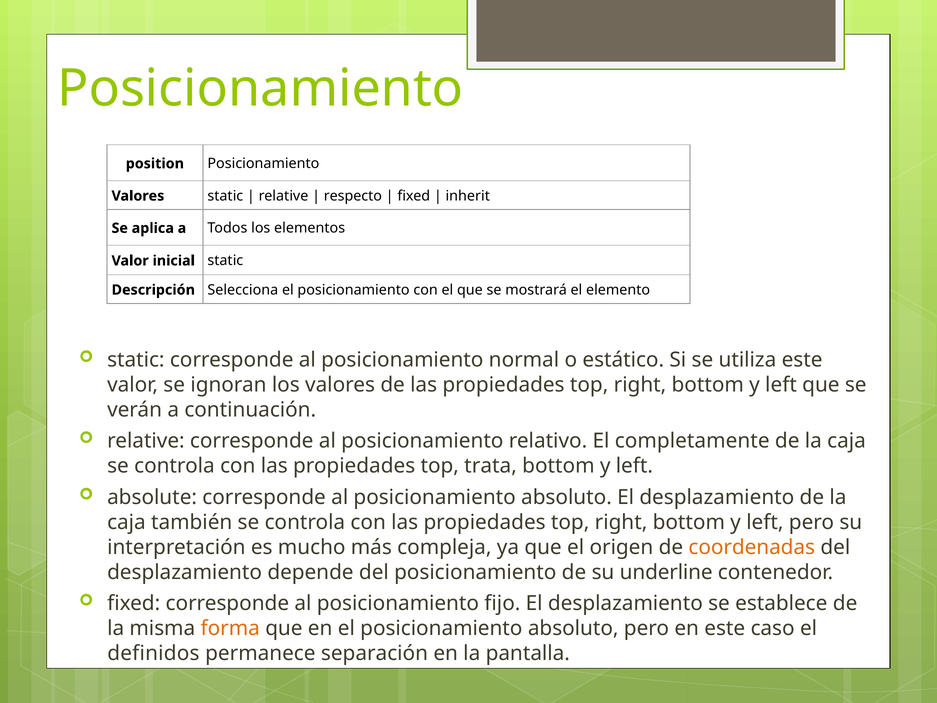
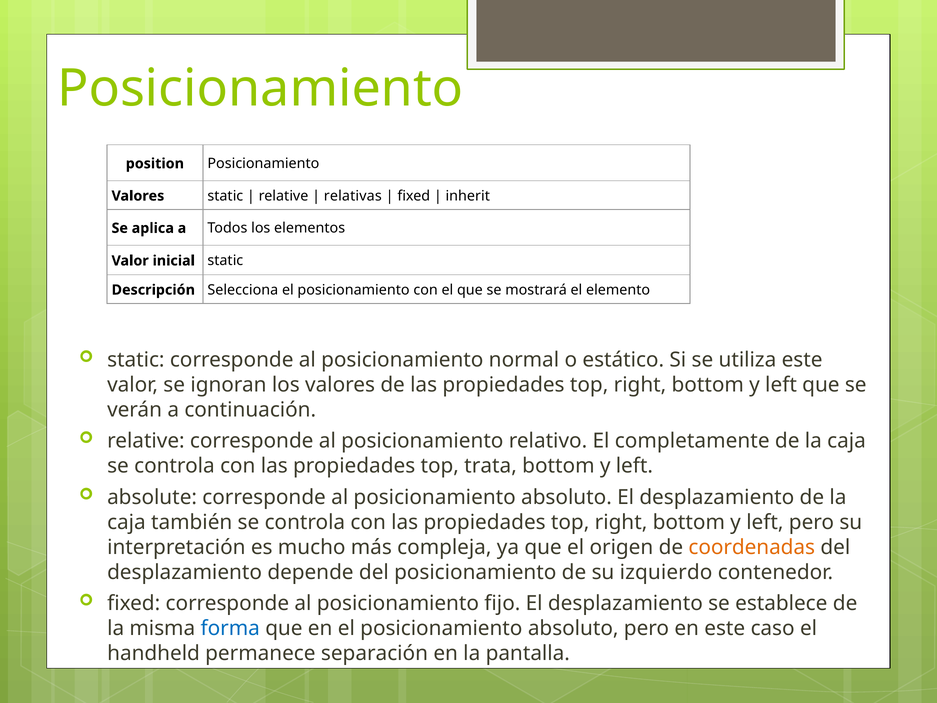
respecto: respecto -> relativas (353, 196)
underline: underline -> izquierdo (666, 572)
forma colour: orange -> blue (230, 628)
definidos: definidos -> handheld (154, 653)
